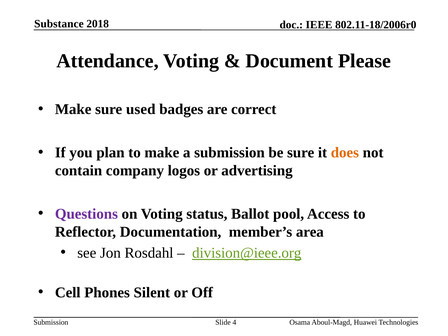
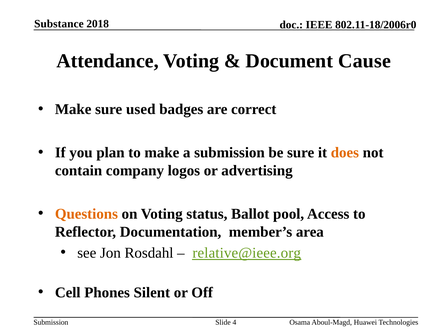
Please: Please -> Cause (365, 61)
Questions colour: purple -> orange (86, 214)
division@ieee.org: division@ieee.org -> relative@ieee.org (247, 253)
